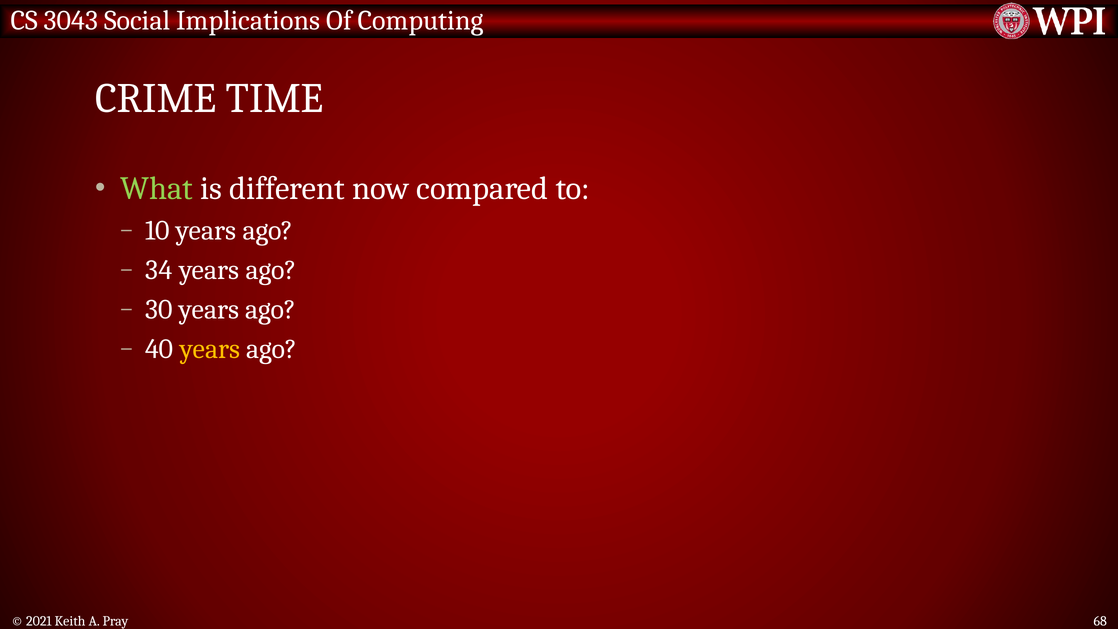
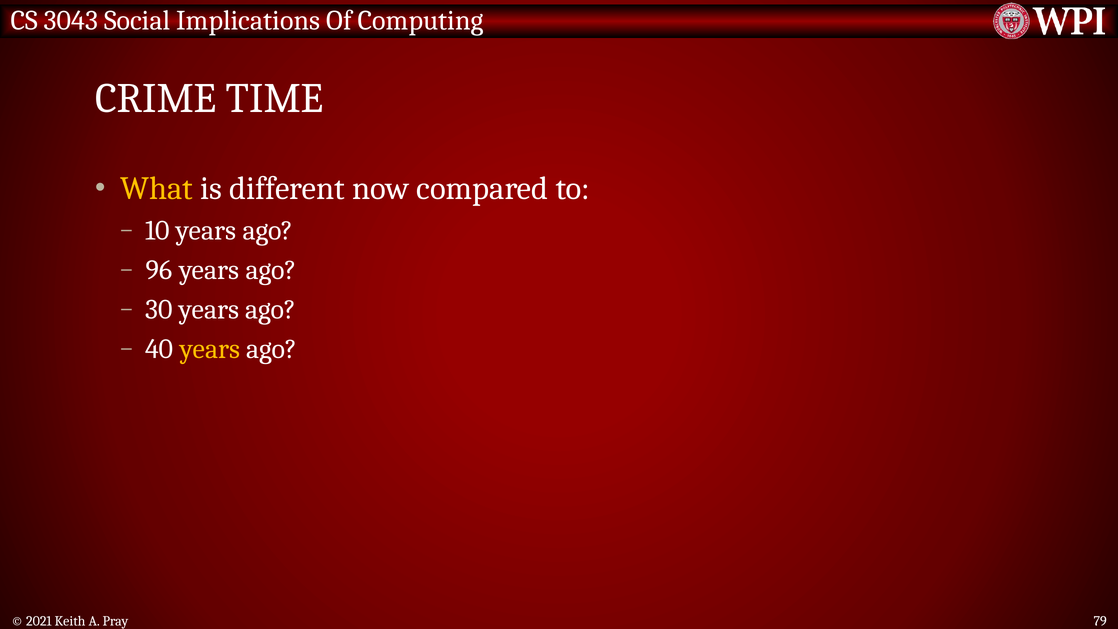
What colour: light green -> yellow (157, 188)
34: 34 -> 96 (159, 270)
68: 68 -> 79 (1100, 621)
